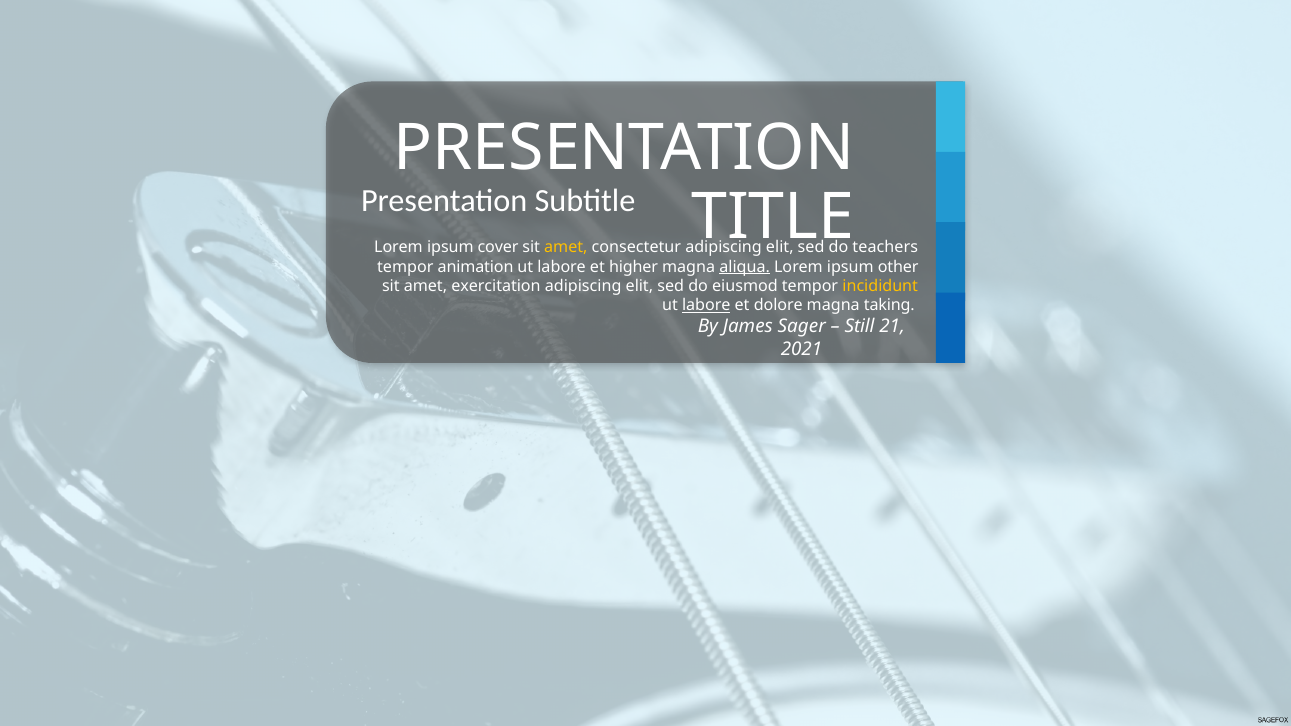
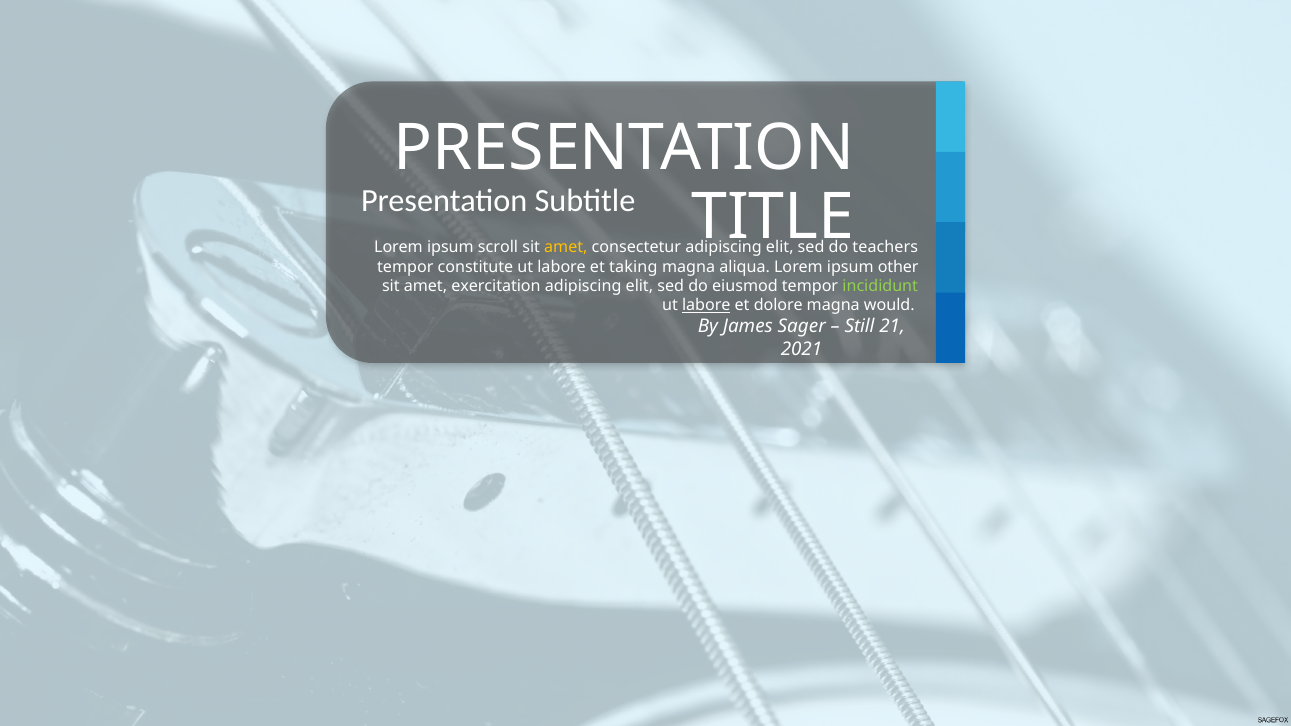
cover: cover -> scroll (498, 248)
animation: animation -> constitute (475, 267)
higher: higher -> taking (633, 267)
aliqua underline: present -> none (745, 267)
incididunt colour: yellow -> light green (880, 286)
taking: taking -> would (889, 306)
